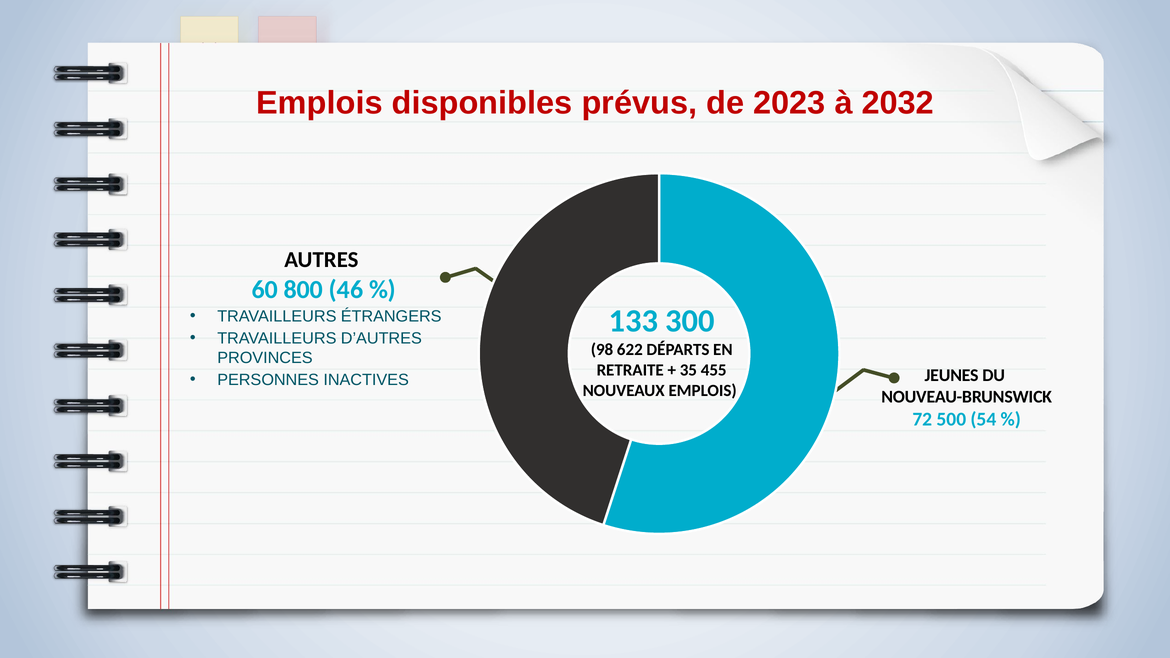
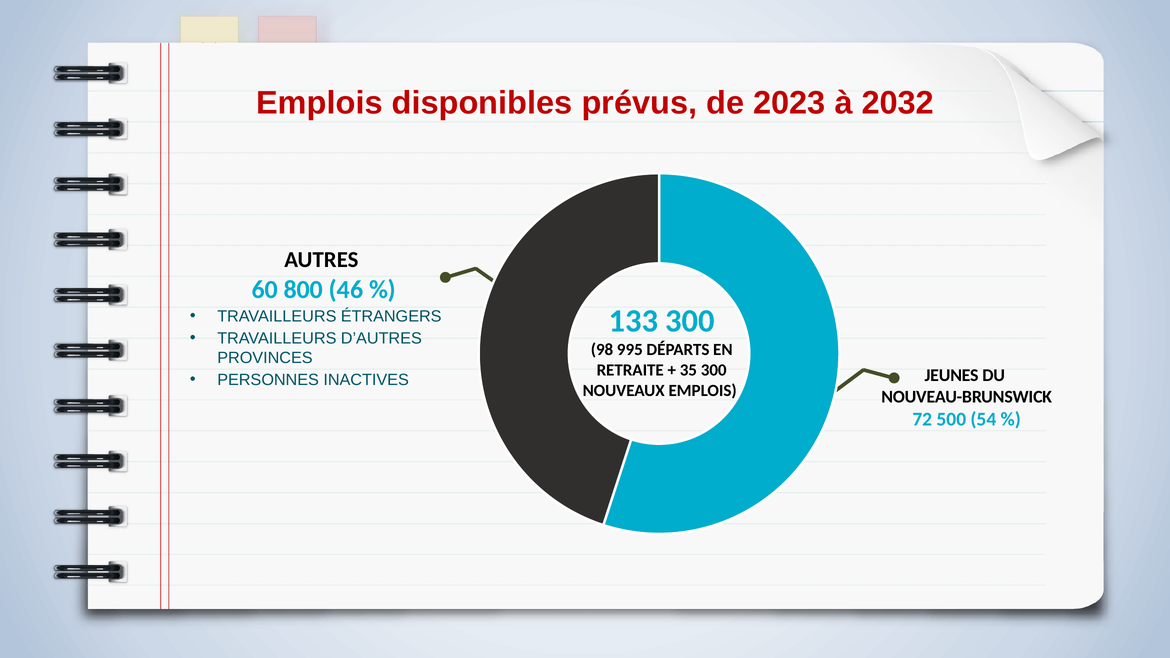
622: 622 -> 995 (630, 350)
35 455: 455 -> 300 (714, 370)
